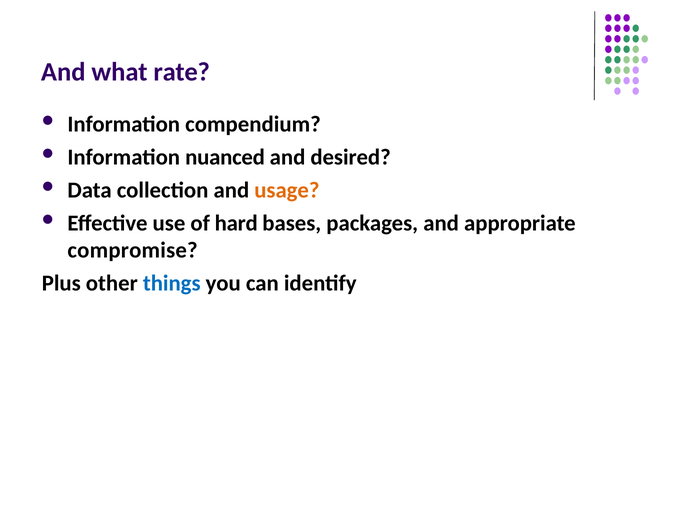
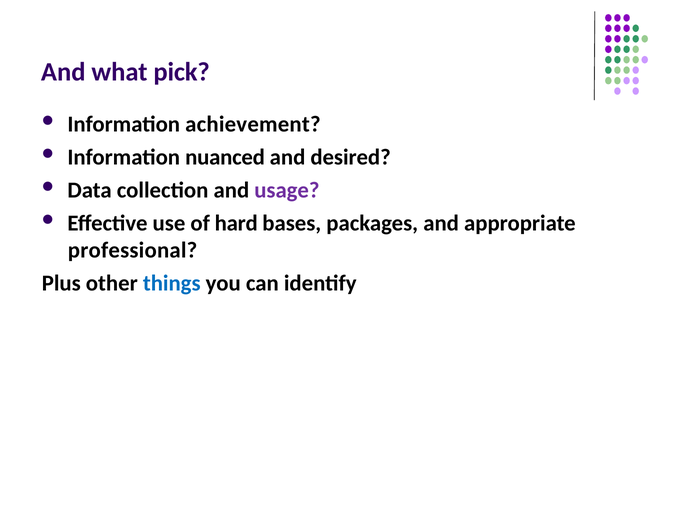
rate: rate -> pick (182, 72)
compendium: compendium -> achievement (253, 124)
usage colour: orange -> purple (287, 190)
compromise: compromise -> professional (133, 251)
